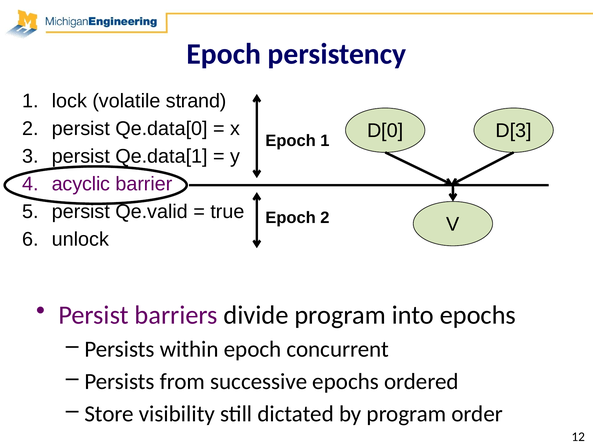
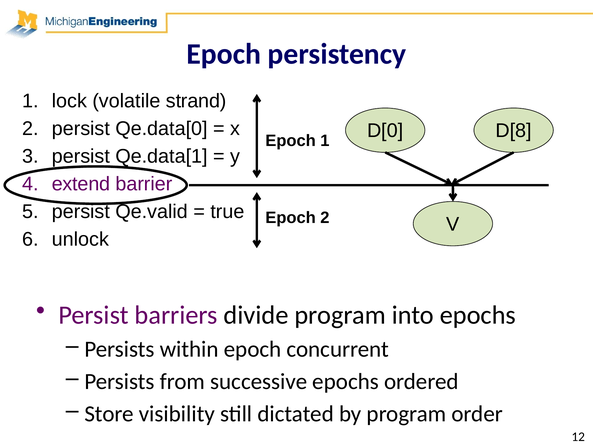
D[3: D[3 -> D[8 (514, 131)
acyclic: acyclic -> extend (81, 184)
